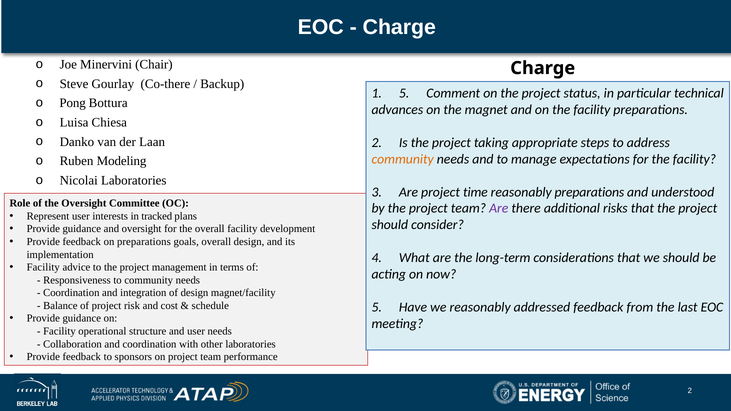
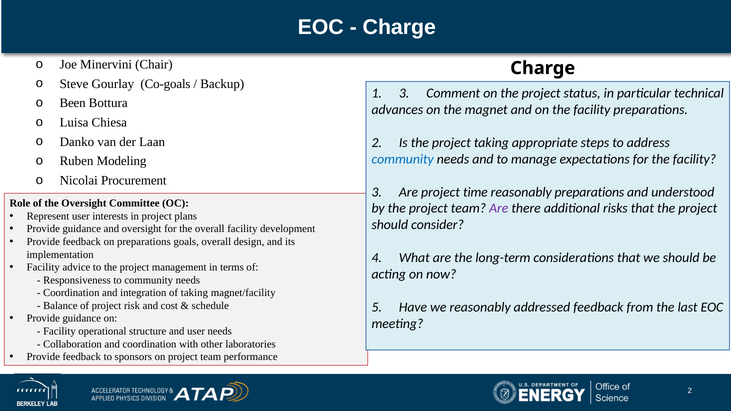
Co-there: Co-there -> Co-goals (165, 84)
1 5: 5 -> 3 (404, 93)
Pong: Pong -> Been (73, 103)
community colour: orange -> blue (403, 159)
Nicolai Laboratories: Laboratories -> Procurement (134, 181)
in tracked: tracked -> project (157, 216)
of design: design -> taking (194, 293)
